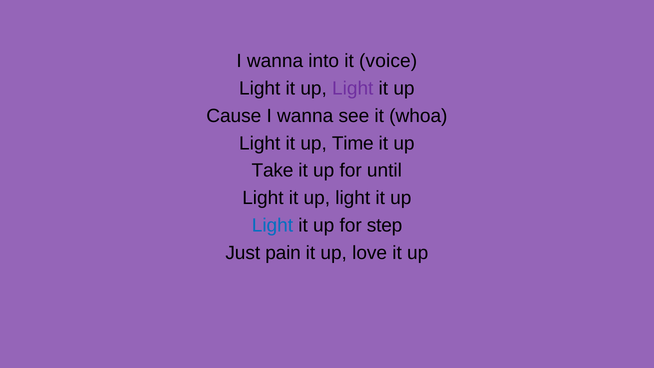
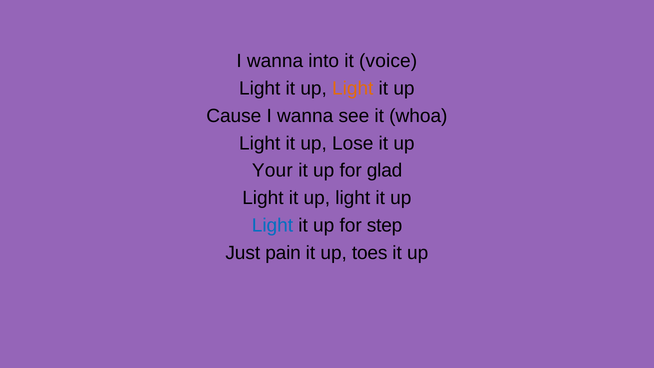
Light colour: purple -> orange (353, 88)
Time: Time -> Lose (353, 143)
Take: Take -> Your (272, 171)
until: until -> glad (385, 171)
love: love -> toes (370, 253)
